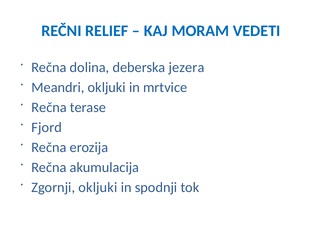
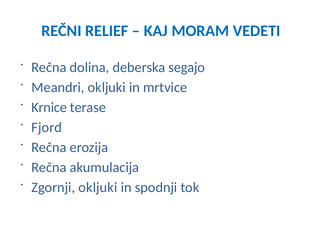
jezera: jezera -> segajo (187, 68)
Rečna: Rečna -> Krnice (49, 108)
